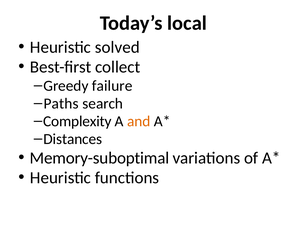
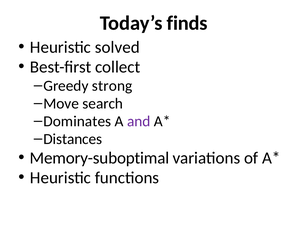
local: local -> finds (187, 23)
failure: failure -> strong (112, 86)
Paths: Paths -> Move (61, 104)
Complexity: Complexity -> Dominates (77, 121)
and colour: orange -> purple (139, 121)
